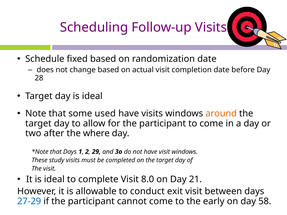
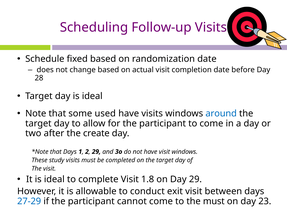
around colour: orange -> blue (221, 114)
where: where -> create (96, 133)
8.0: 8.0 -> 1.8 (148, 179)
Day 21: 21 -> 29 (195, 179)
the early: early -> must (214, 201)
58: 58 -> 23 (265, 201)
